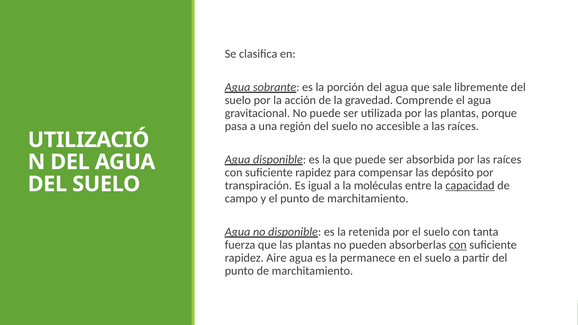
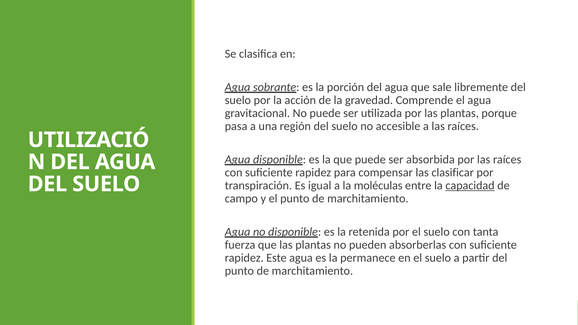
depósito: depósito -> clasificar (453, 173)
con underline: present -> none (458, 245)
Aire: Aire -> Este (276, 258)
